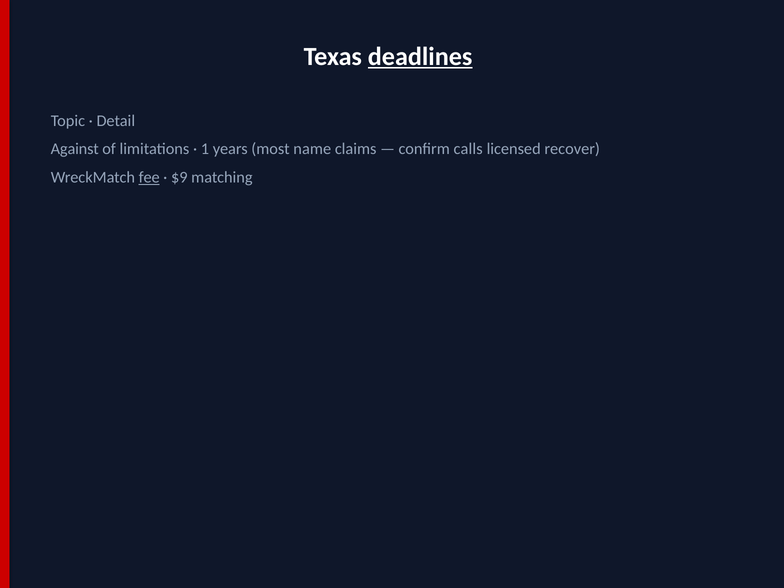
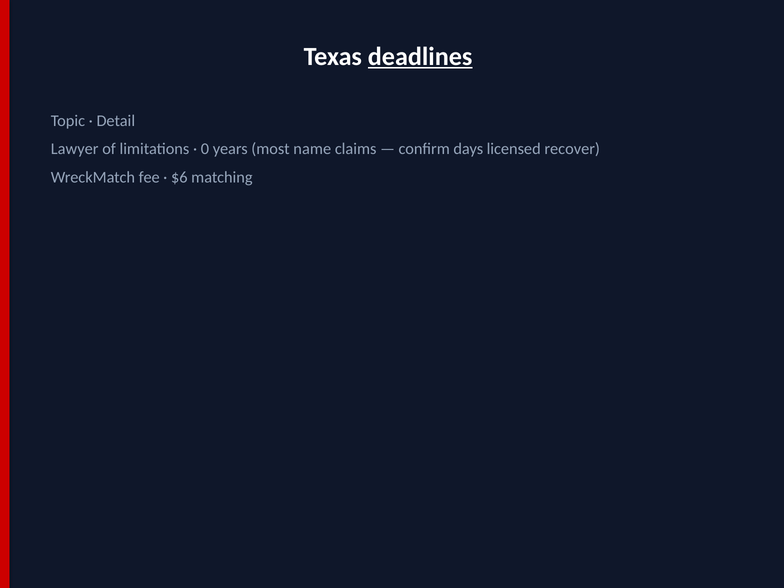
Against: Against -> Lawyer (75, 149)
1: 1 -> 0 (205, 149)
calls: calls -> days (468, 149)
fee underline: present -> none (149, 177)
$9: $9 -> $6 (179, 177)
